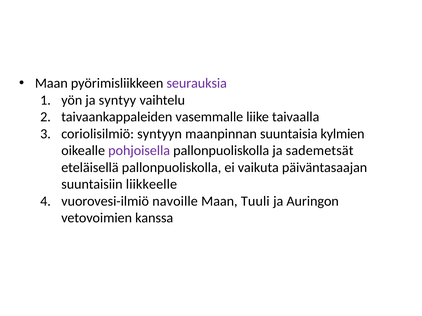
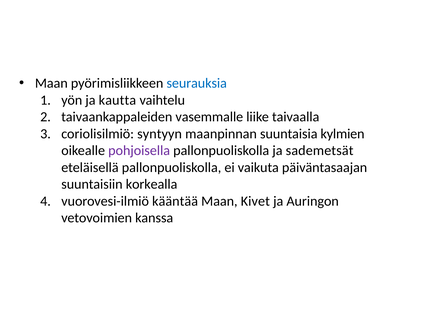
seurauksia colour: purple -> blue (197, 83)
syntyy: syntyy -> kautta (117, 100)
liikkeelle: liikkeelle -> korkealla (152, 185)
navoille: navoille -> kääntää (175, 201)
Tuuli: Tuuli -> Kivet (255, 201)
